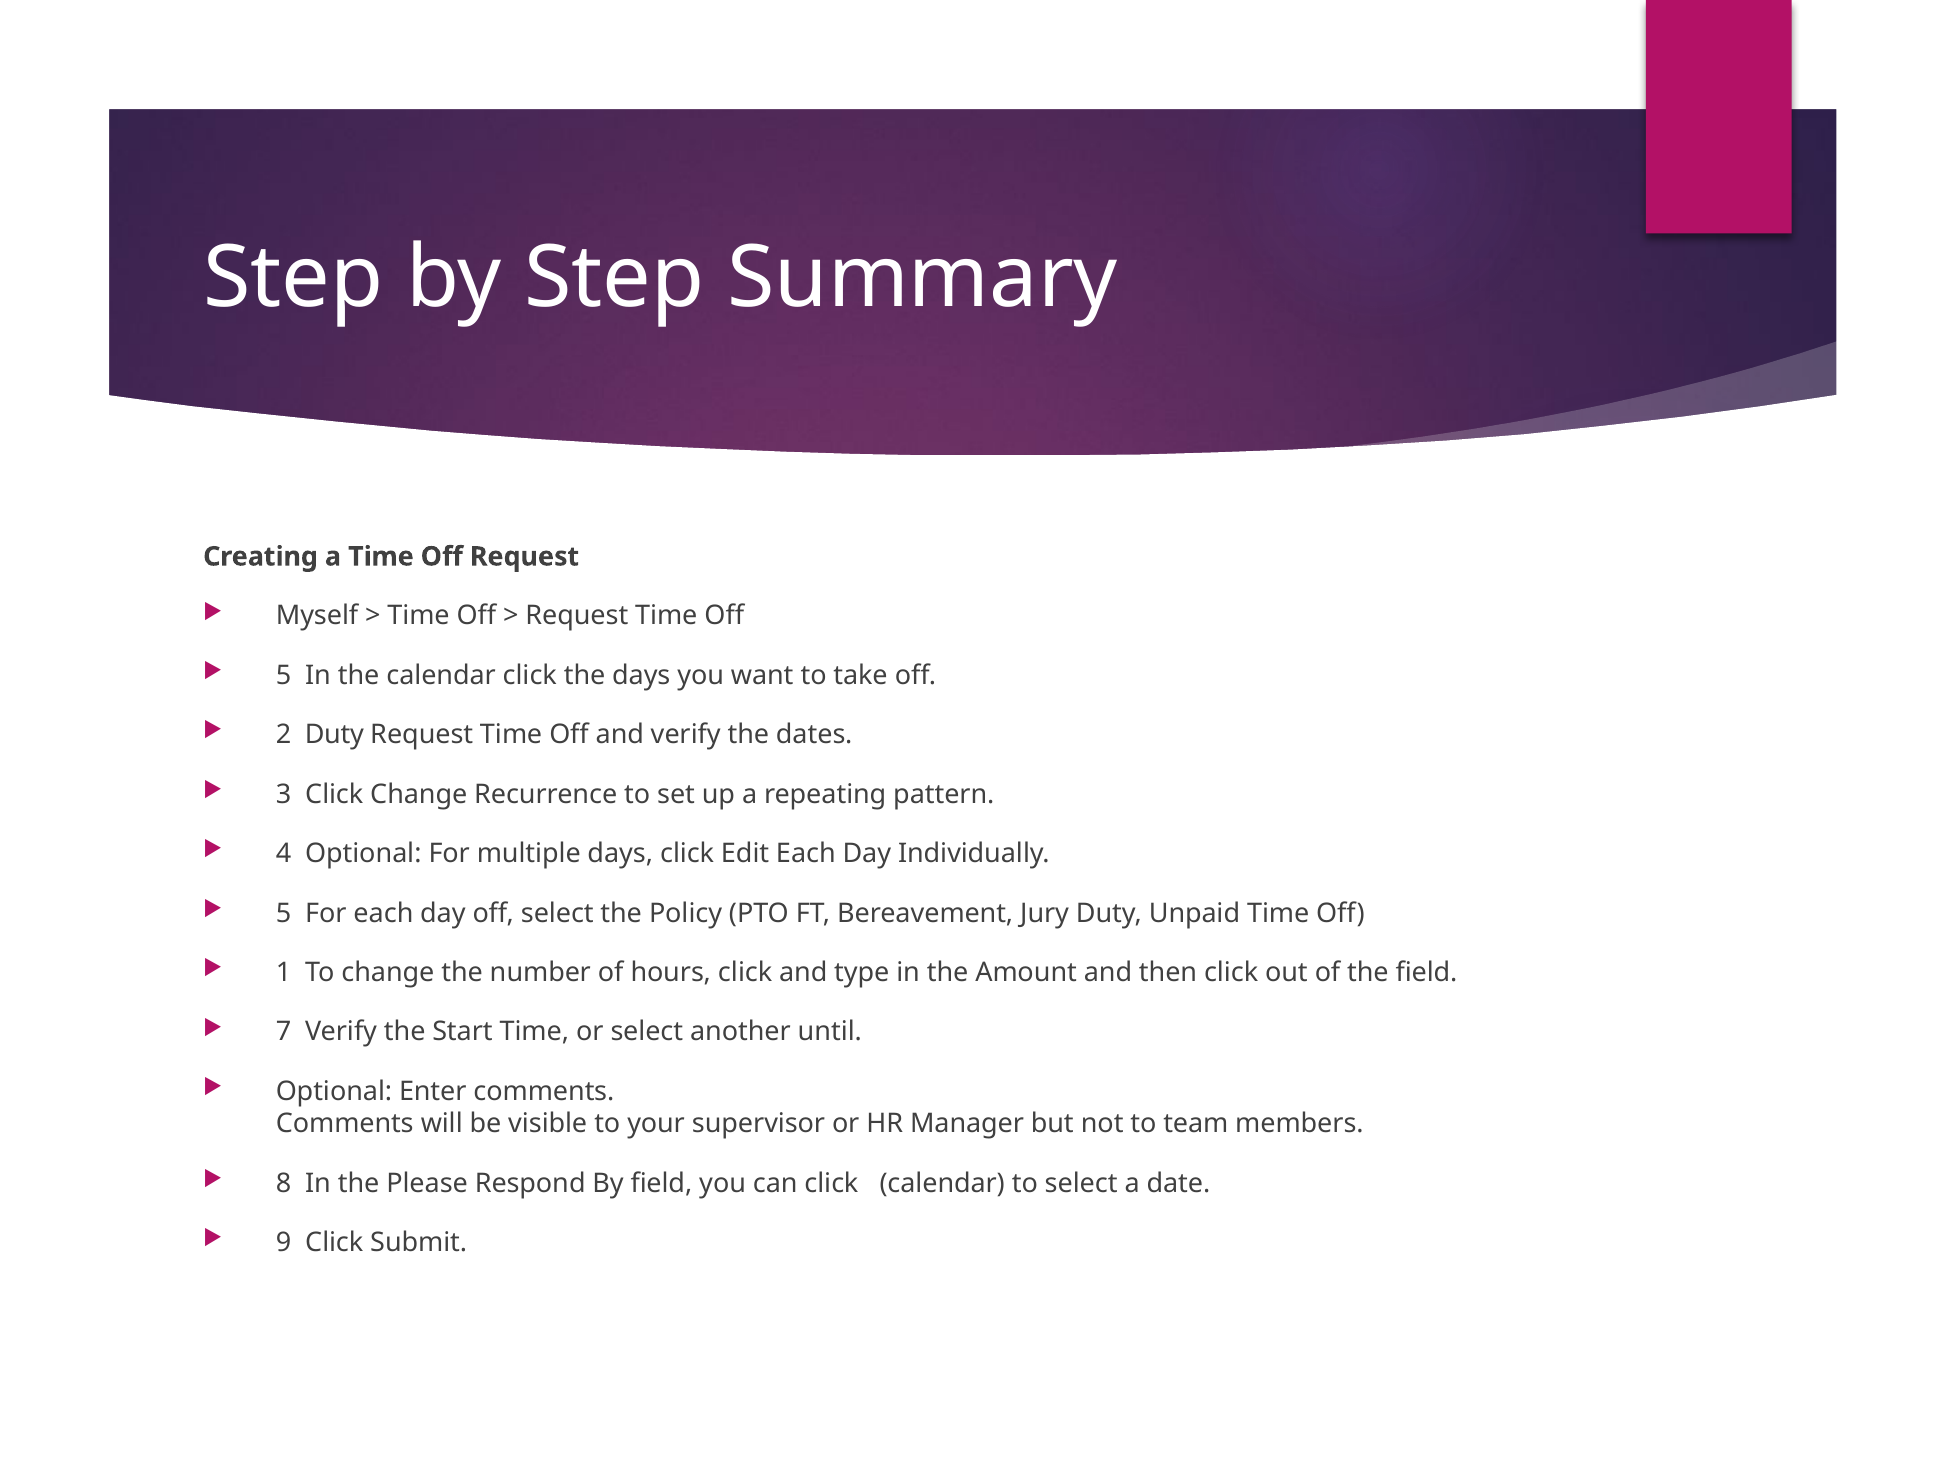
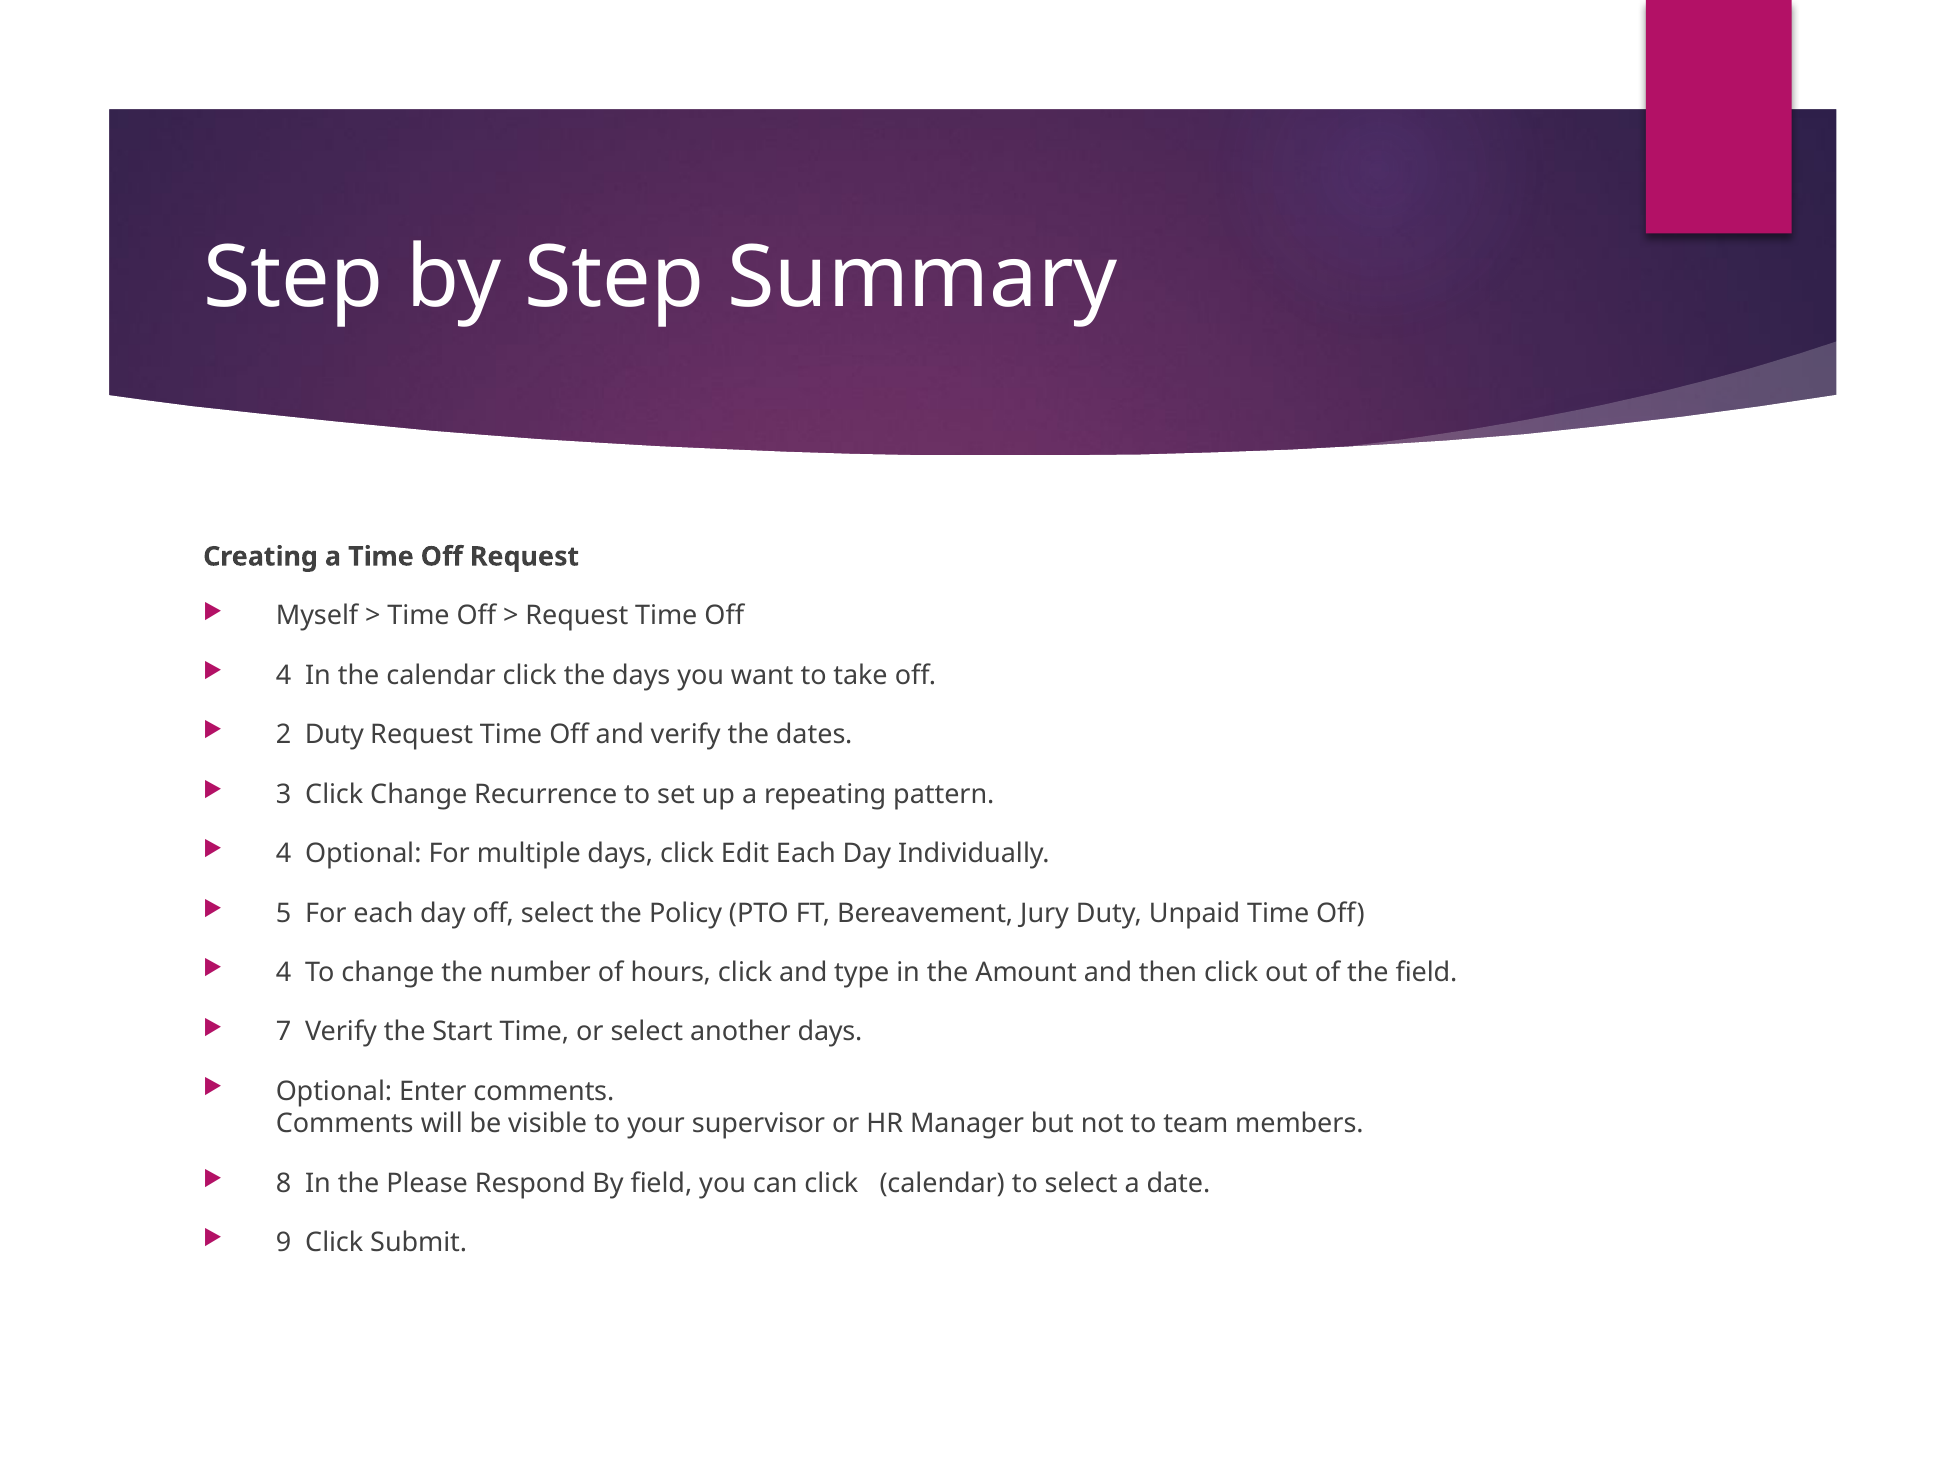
5: 5 -> 4 (284, 676)
1: 1 -> 4 (284, 973)
another until: until -> days (830, 1032)
